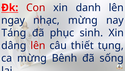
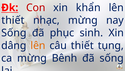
danh: danh -> khẩn (88, 8)
ngay: ngay -> thiết (13, 20)
Táng: Táng -> Sống (14, 33)
lên colour: red -> orange (38, 45)
